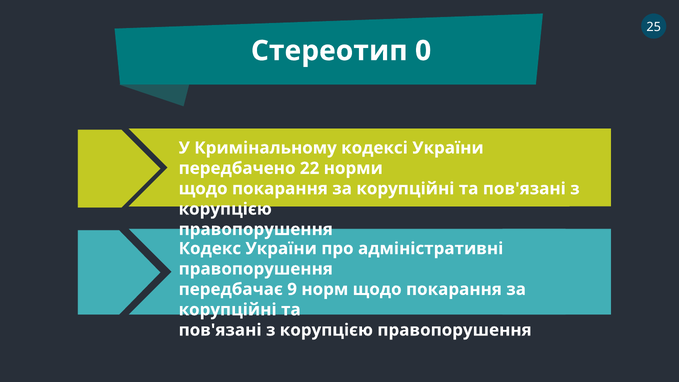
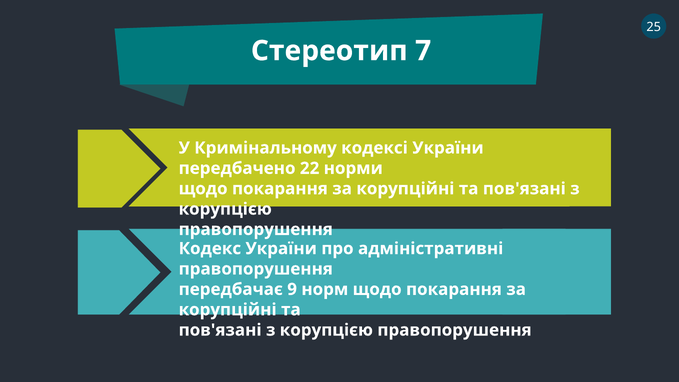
0: 0 -> 7 (423, 51)
